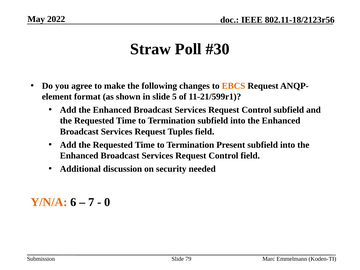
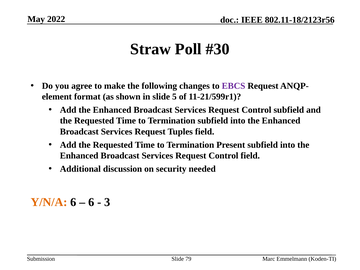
EBCS colour: orange -> purple (234, 86)
7: 7 -> 6 (91, 202)
0: 0 -> 3 (107, 202)
